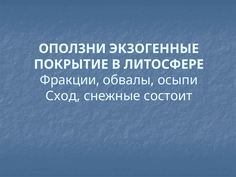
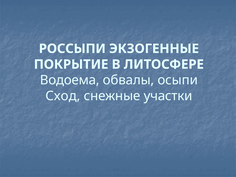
ОПОЛЗНИ: ОПОЛЗНИ -> РОССЫПИ (72, 49)
Фракции: Фракции -> Водоема (70, 80)
состоит: состоит -> участки (168, 96)
